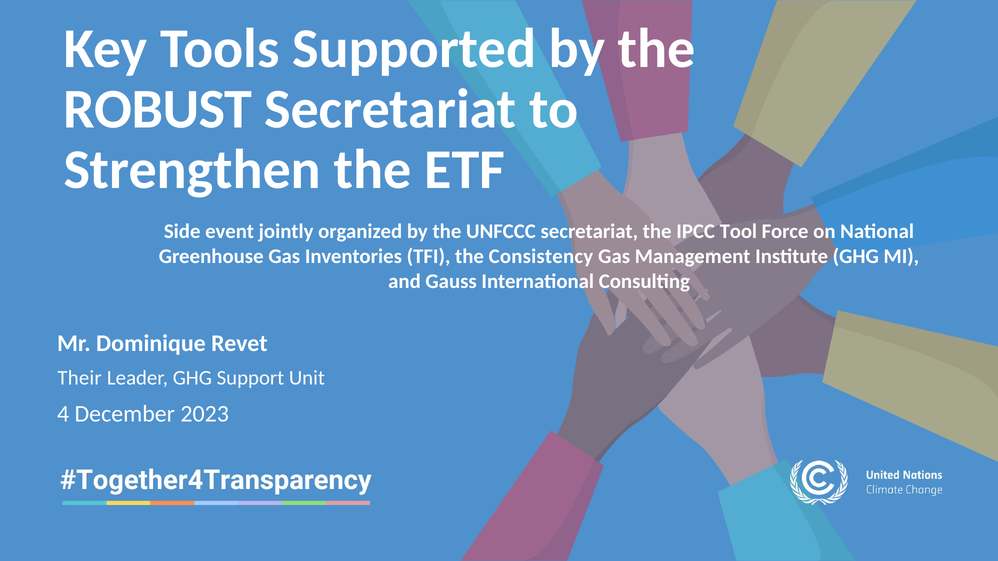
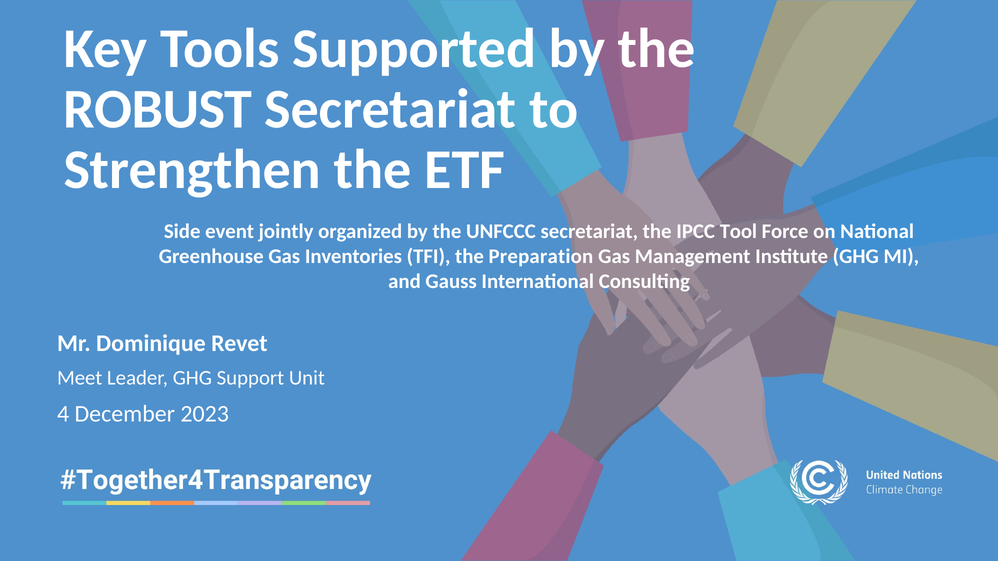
Consistency: Consistency -> Preparation (541, 256)
Their: Their -> Meet (80, 378)
